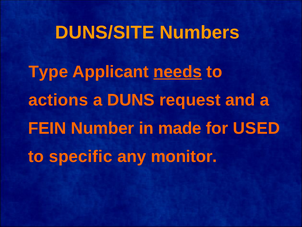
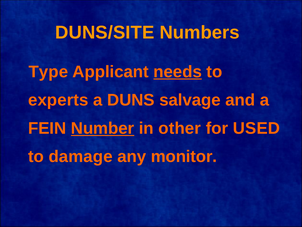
actions: actions -> experts (58, 100)
request: request -> salvage (190, 100)
Number underline: none -> present (103, 128)
made: made -> other (180, 128)
specific: specific -> damage (81, 156)
